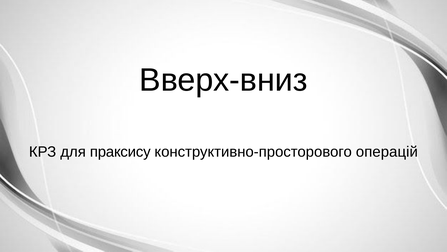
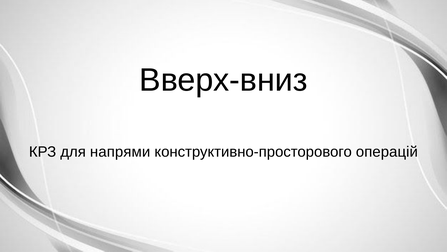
праксису: праксису -> напрями (120, 152)
